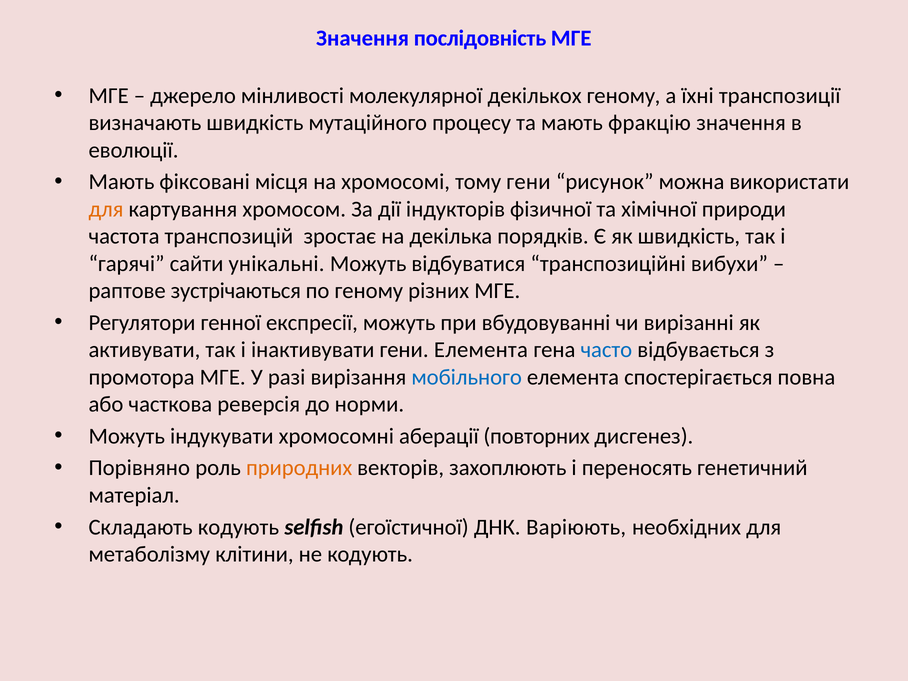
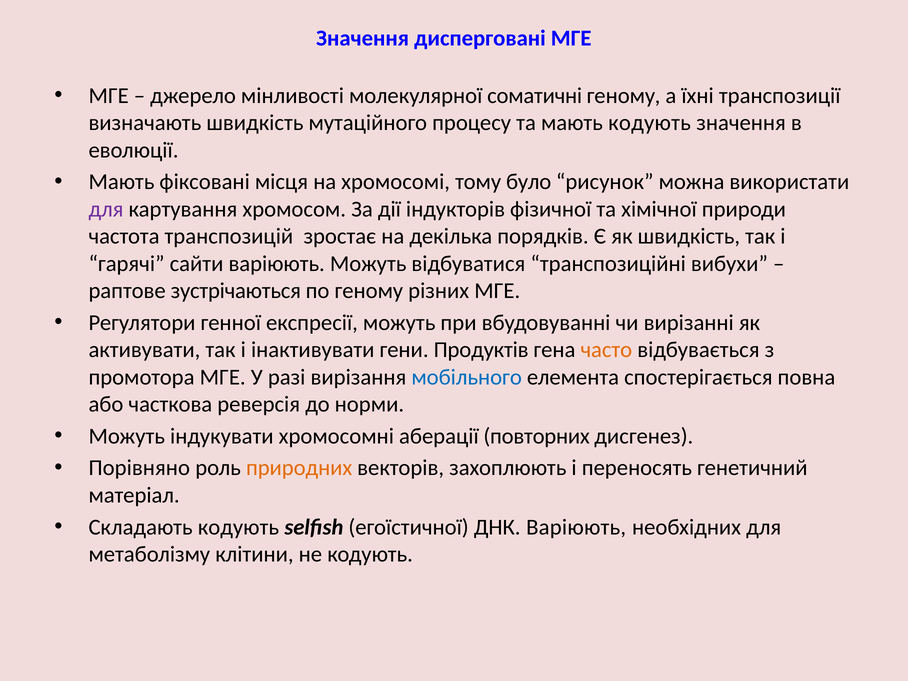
послідовність: послідовність -> дисперговані (480, 38)
декількох: декількох -> соматичні (535, 96)
мають фракцію: фракцію -> кодують (650, 123)
тому гени: гени -> було (529, 182)
для colour: orange -> purple (106, 209)
сайти унікальні: унікальні -> варіюють (277, 264)
гени Елемента: Елемента -> Продуктів (481, 350)
часто colour: blue -> orange (606, 350)
